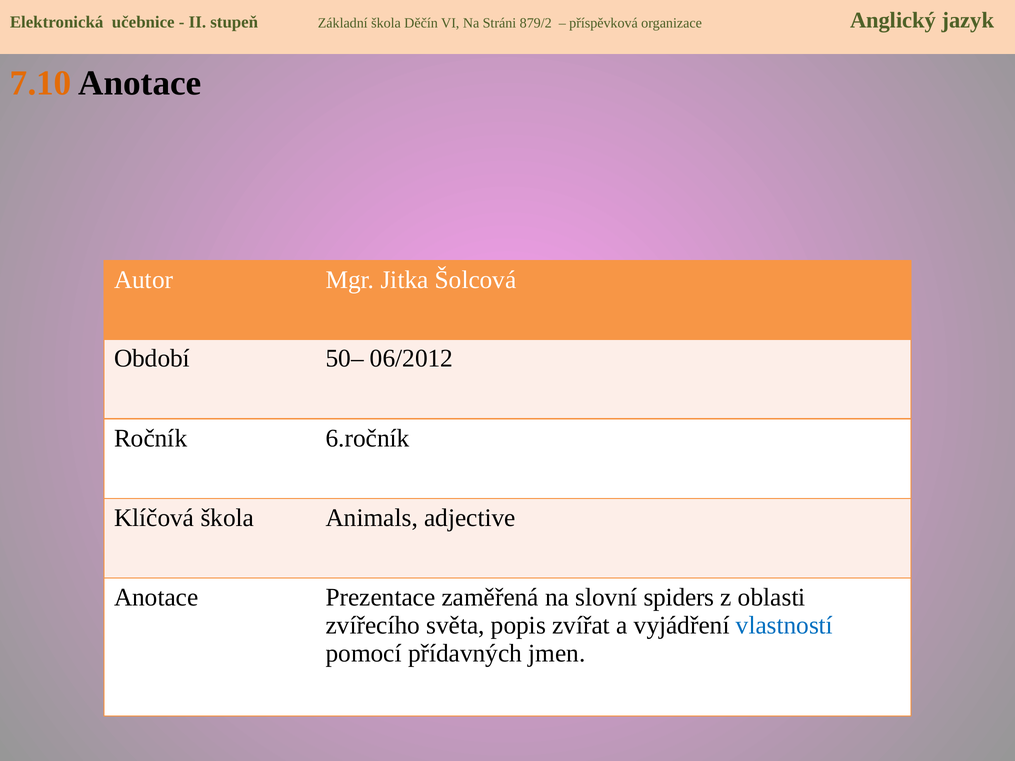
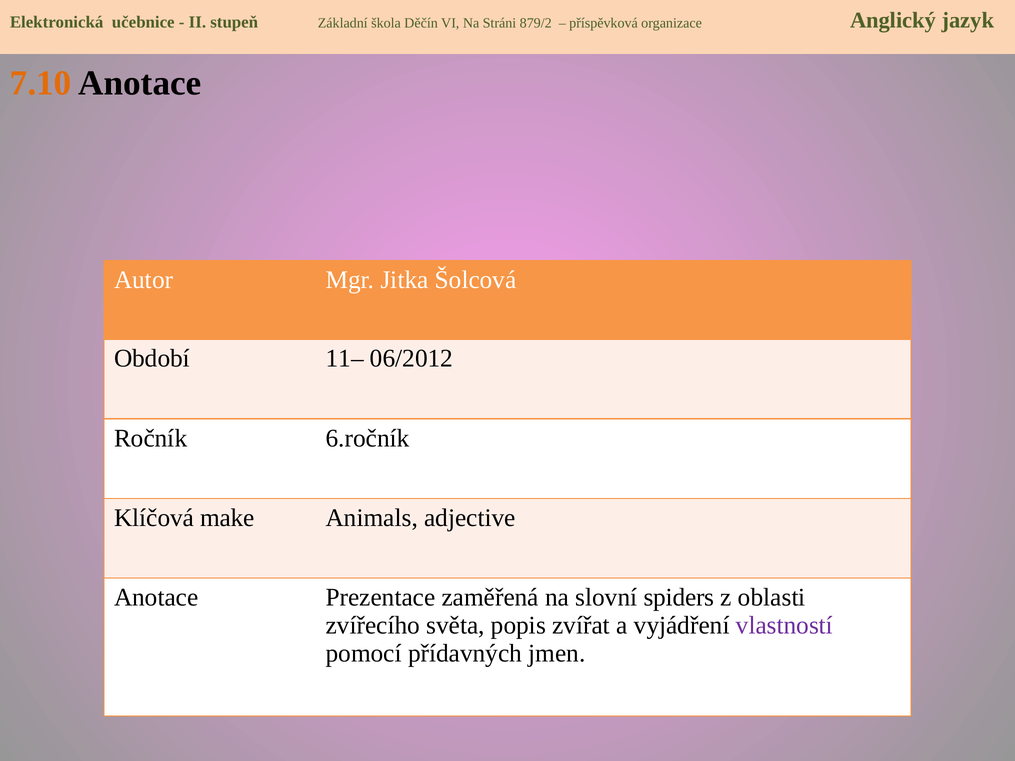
50–: 50– -> 11– (345, 359)
Klíčová škola: škola -> make (227, 518)
vlastností colour: blue -> purple (784, 626)
